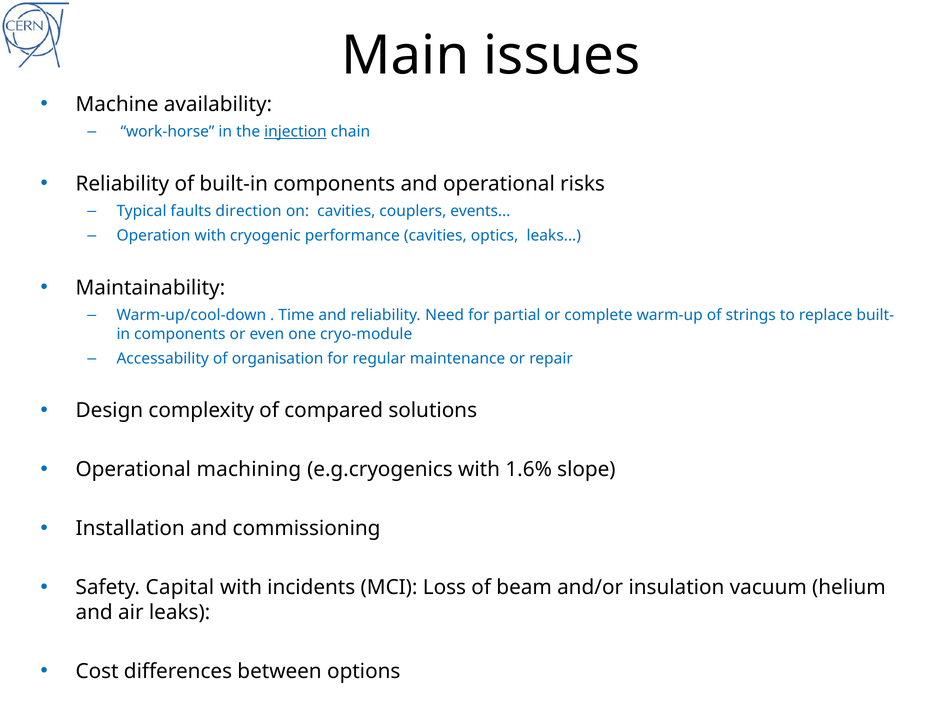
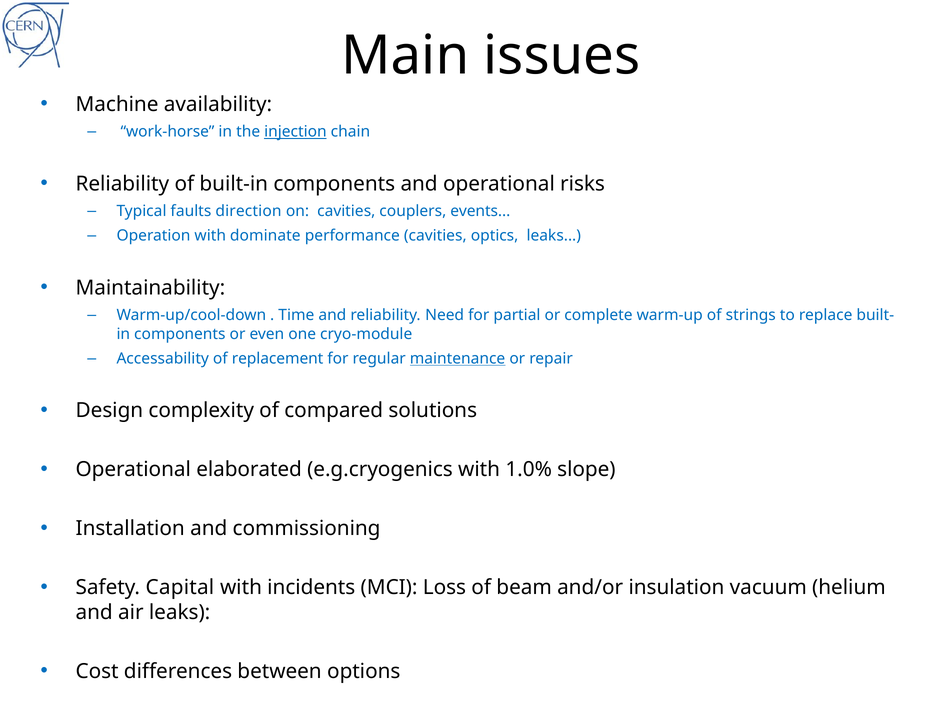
cryogenic: cryogenic -> dominate (265, 236)
organisation: organisation -> replacement (278, 359)
maintenance underline: none -> present (458, 359)
machining: machining -> elaborated (249, 470)
1.6%: 1.6% -> 1.0% (529, 470)
